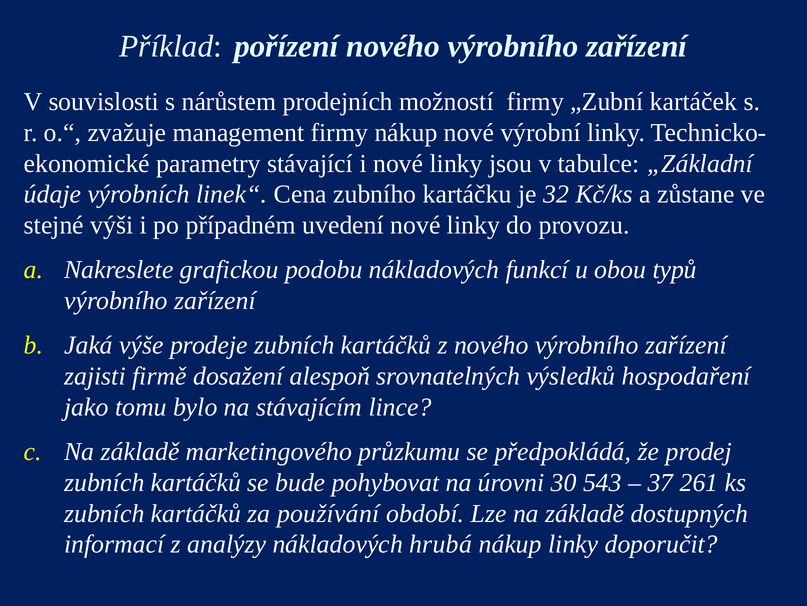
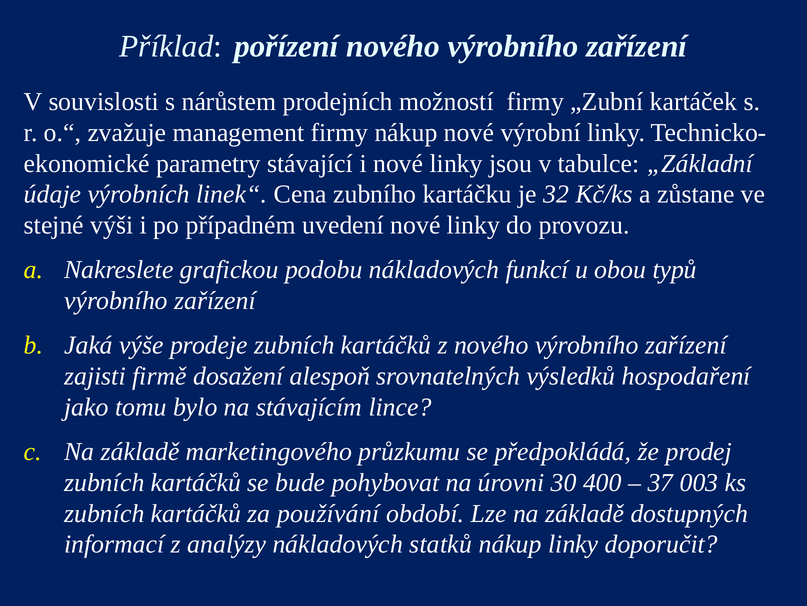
543: 543 -> 400 (602, 482)
261: 261 -> 003 (699, 482)
hrubá: hrubá -> statků (441, 544)
